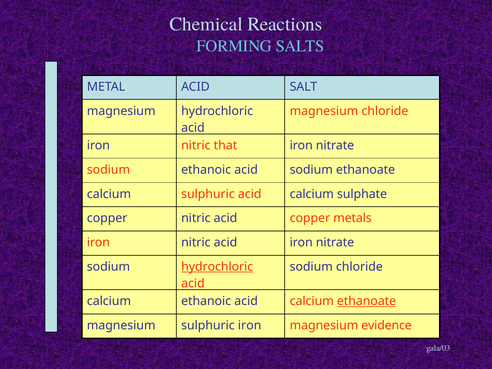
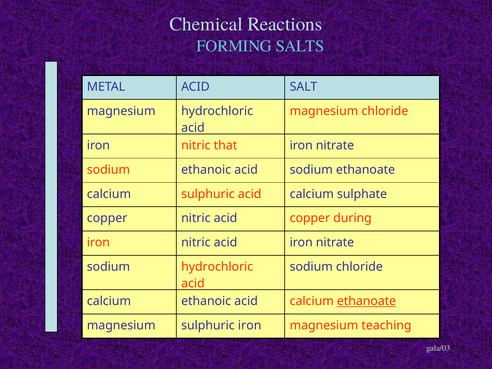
metals: metals -> during (352, 218)
hydrochloric underline: present -> none (217, 267)
evidence: evidence -> teaching (386, 326)
